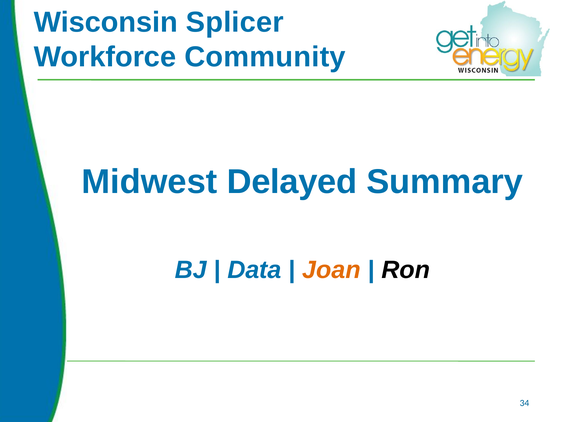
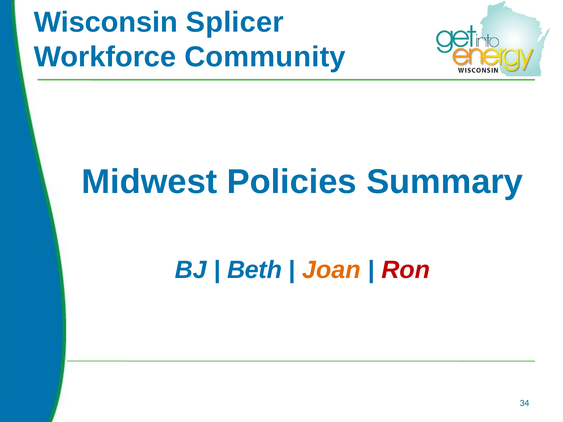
Delayed: Delayed -> Policies (292, 182)
Data: Data -> Beth (255, 270)
Ron colour: black -> red (406, 270)
